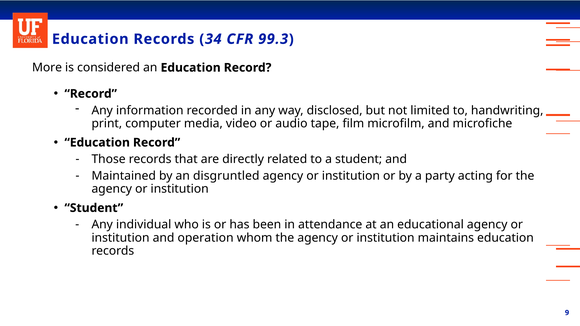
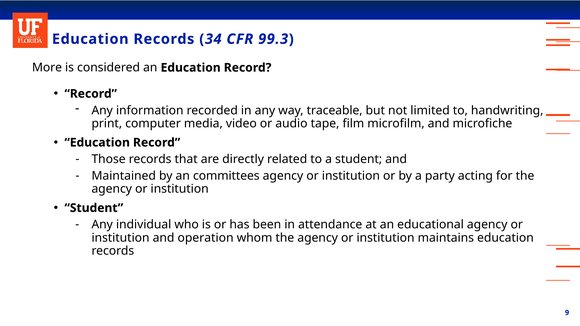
disclosed: disclosed -> traceable (335, 110)
disgruntled: disgruntled -> committees (226, 176)
